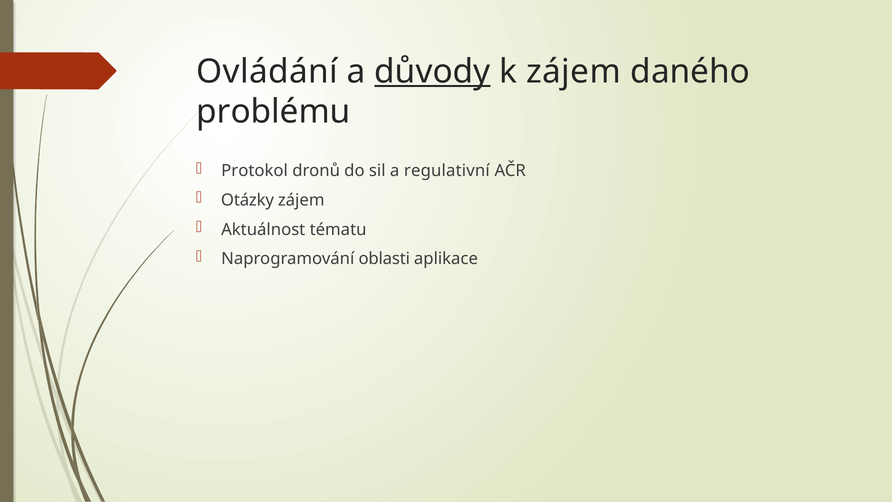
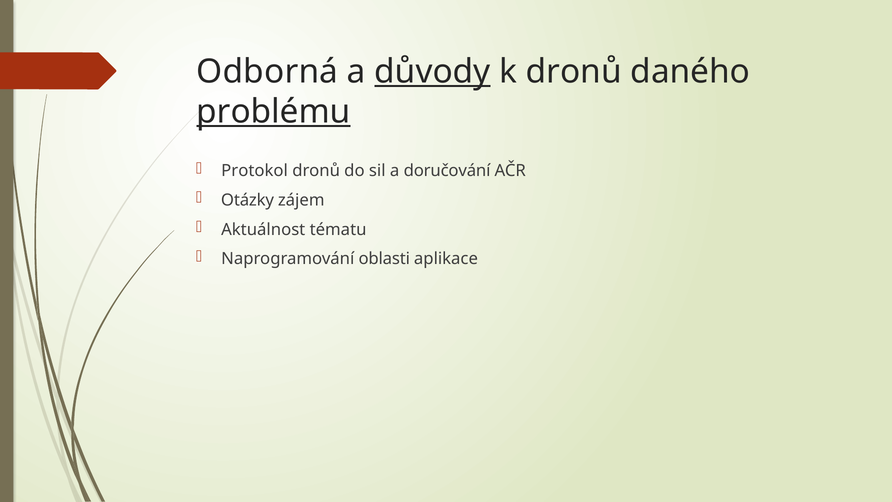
Ovládání: Ovládání -> Odborná (267, 71)
k zájem: zájem -> dronů (574, 71)
problému underline: none -> present (273, 112)
regulativní: regulativní -> doručování (447, 171)
